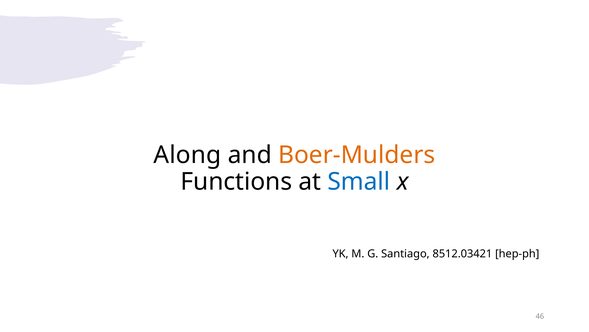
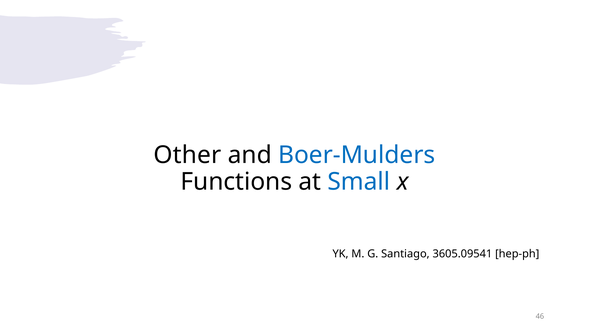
Along: Along -> Other (187, 155)
Boer-Mulders colour: orange -> blue (357, 155)
8512.03421: 8512.03421 -> 3605.09541 (462, 253)
